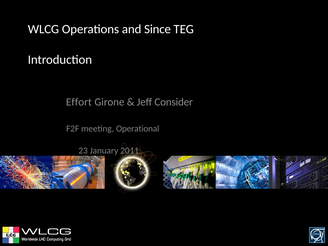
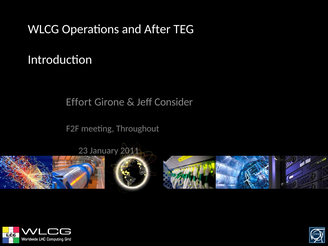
Since: Since -> After (157, 29)
Operational: Operational -> Throughout (138, 129)
